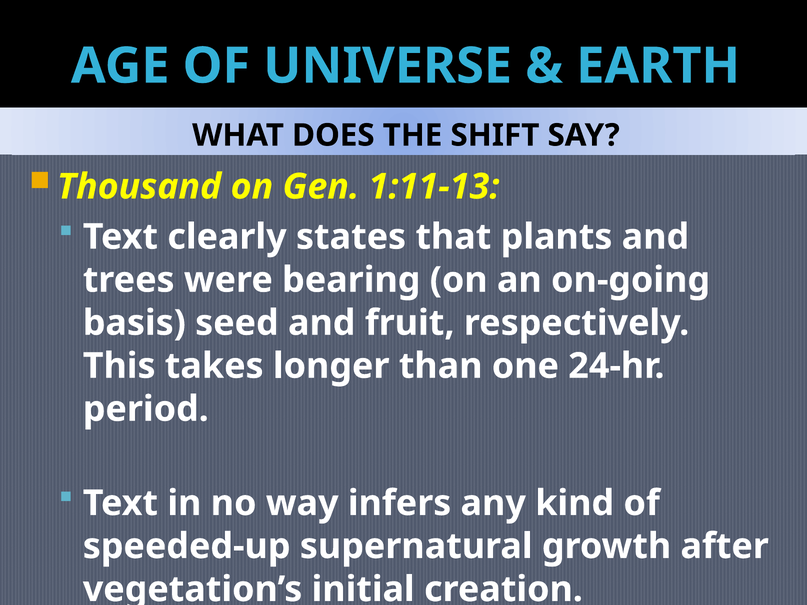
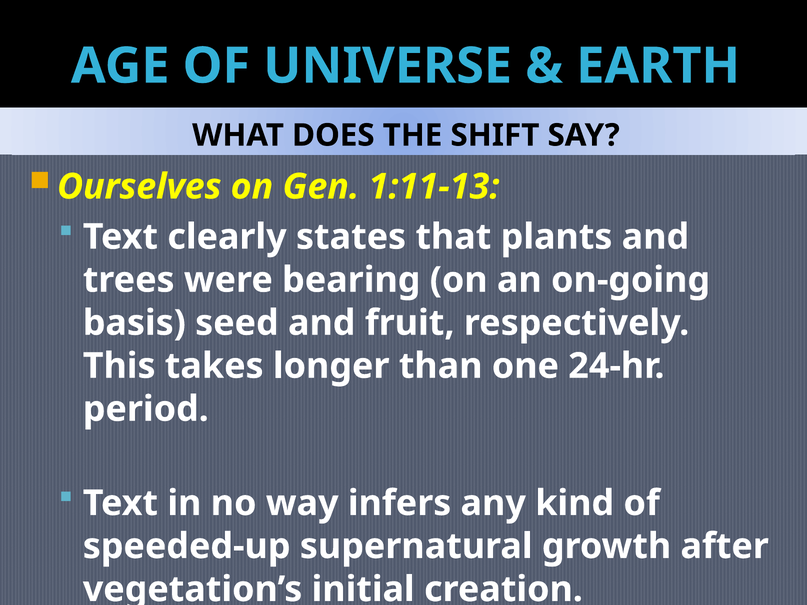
Thousand: Thousand -> Ourselves (139, 187)
